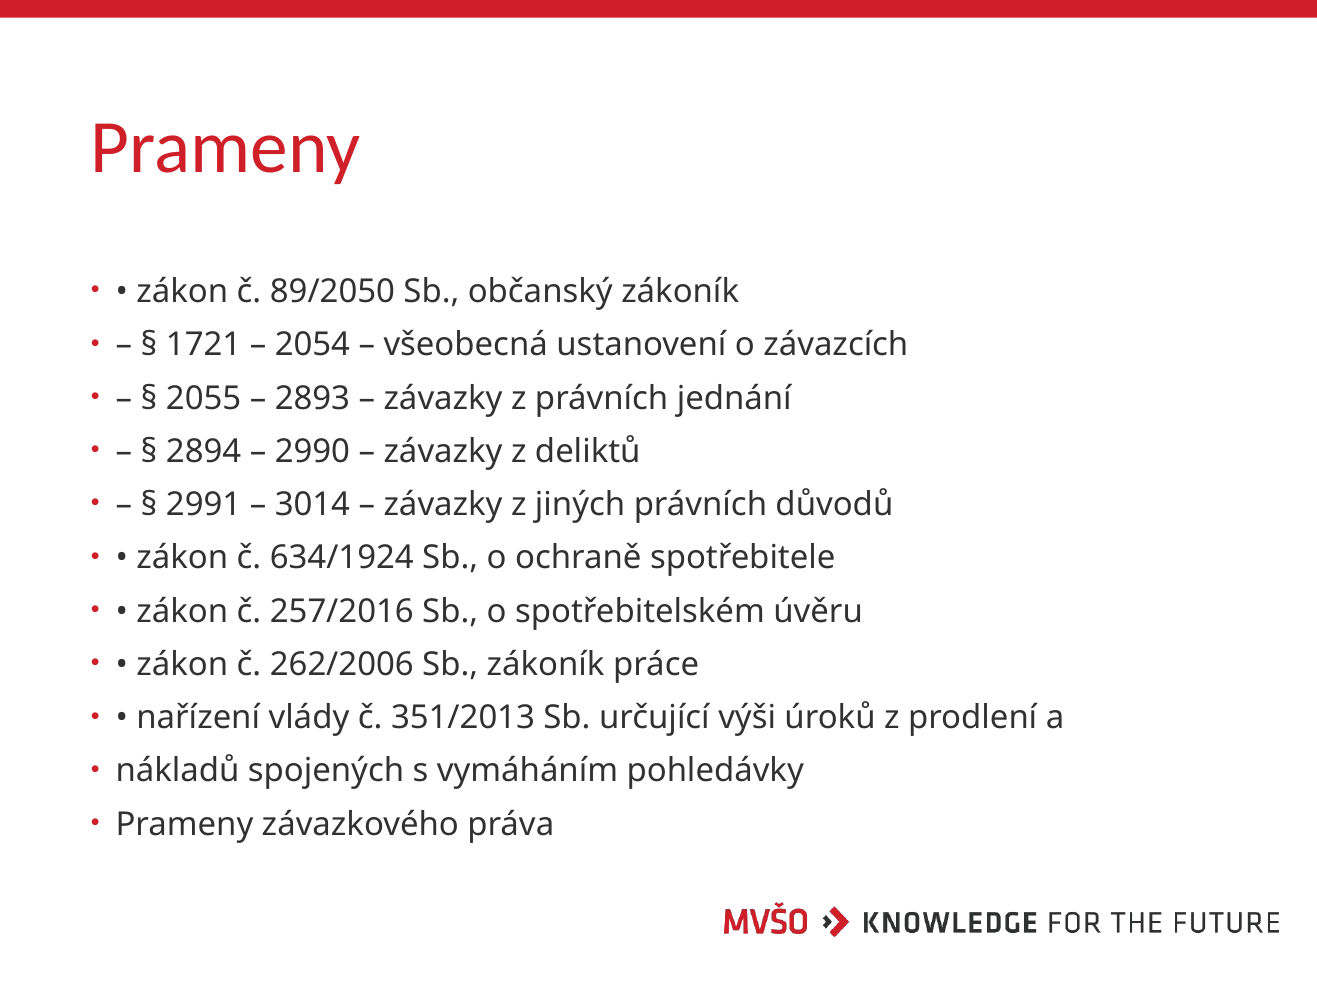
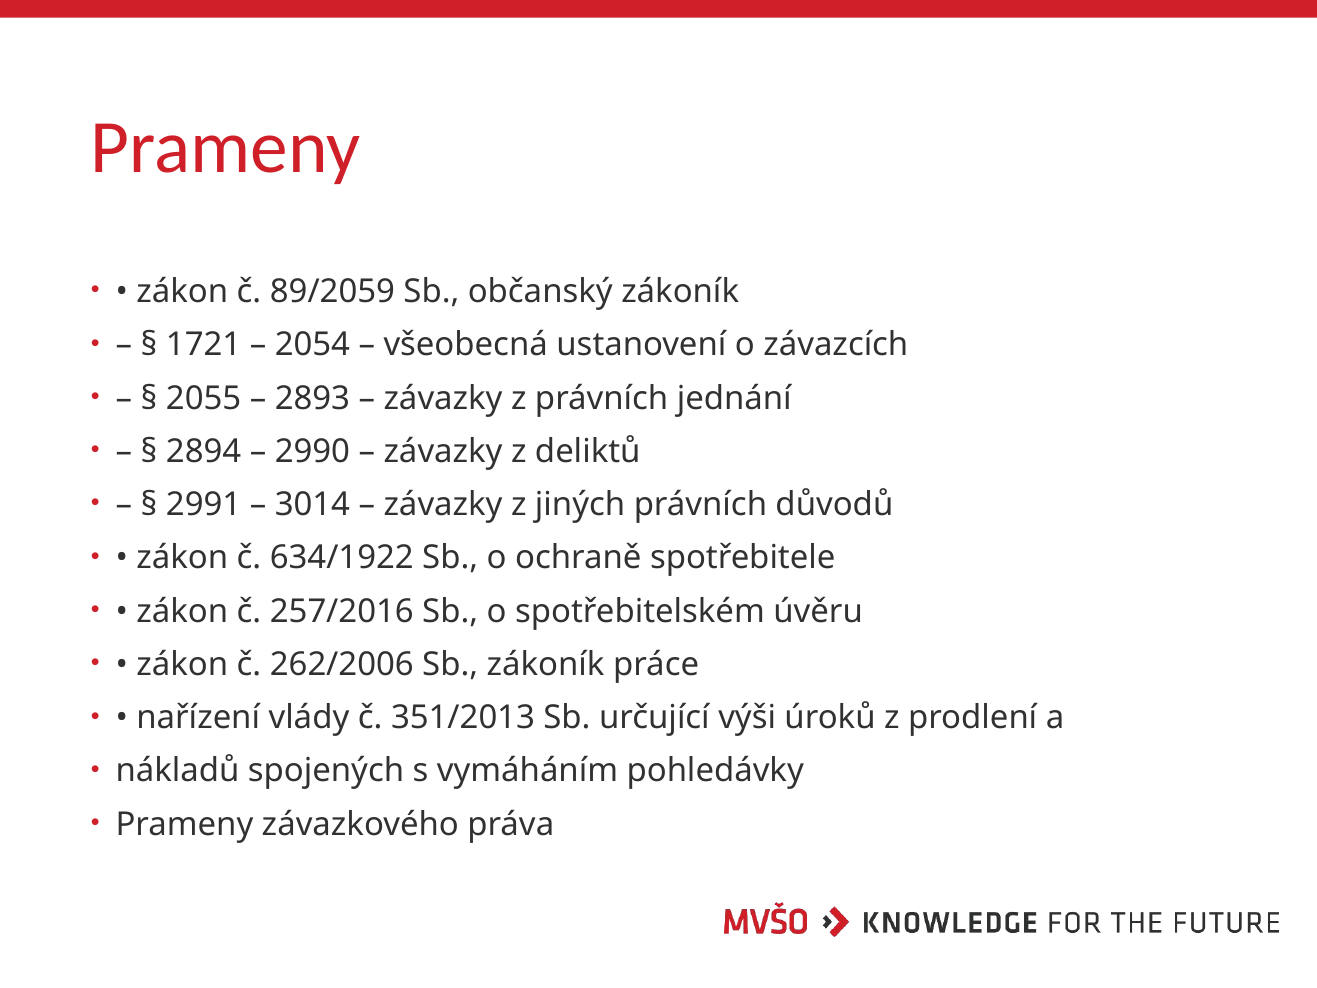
89/2050: 89/2050 -> 89/2059 (332, 292)
634/1924: 634/1924 -> 634/1922 (342, 558)
